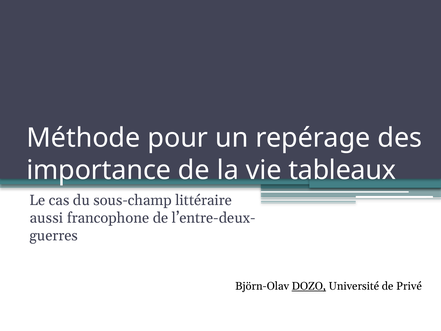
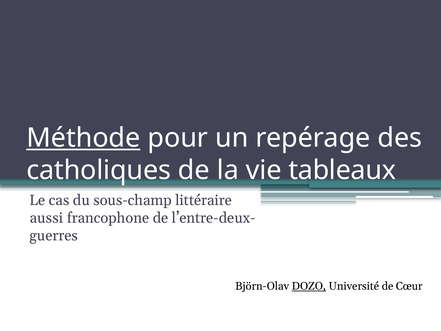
Méthode underline: none -> present (83, 138)
importance: importance -> catholiques (99, 170)
Privé: Privé -> Cœur (409, 286)
